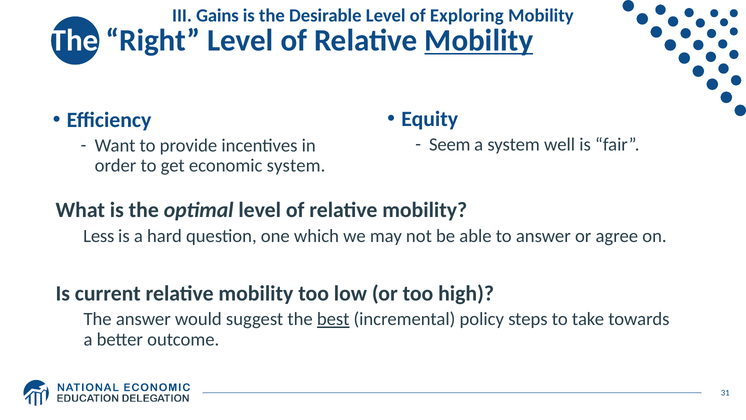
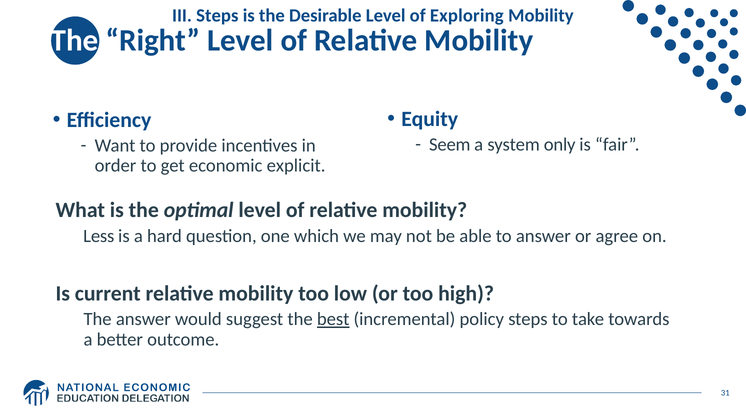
III Gains: Gains -> Steps (217, 15)
Mobility underline: present -> none (479, 40)
well: well -> only (560, 145)
economic system: system -> explicit (296, 166)
